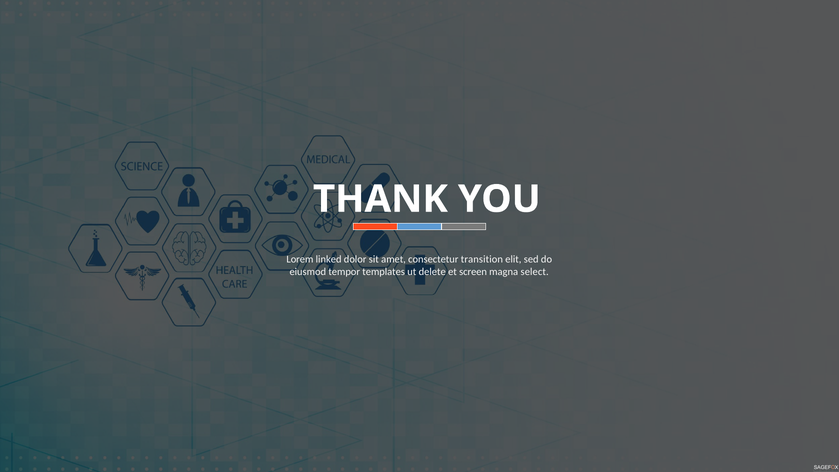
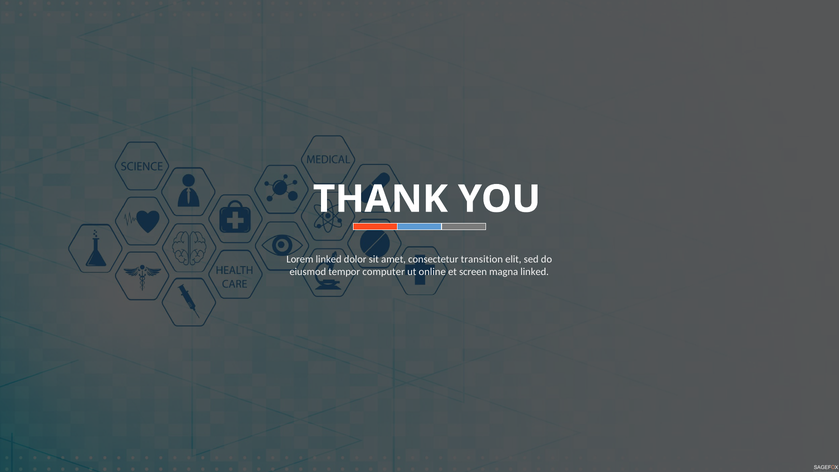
templates: templates -> computer (384, 272)
delete: delete -> online (432, 272)
magna select: select -> linked (535, 272)
